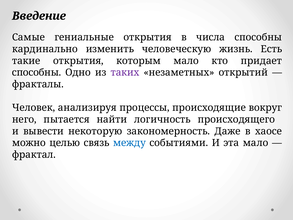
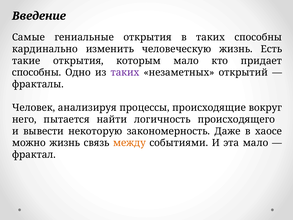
в числа: числа -> таких (211, 37)
можно целью: целью -> жизнь (65, 143)
между colour: blue -> orange (129, 143)
